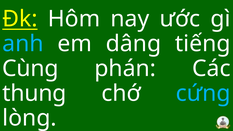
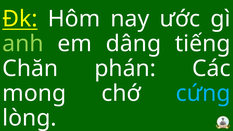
anh colour: light blue -> light green (23, 44)
Cùng: Cùng -> Chăn (30, 69)
thung: thung -> mong (34, 93)
